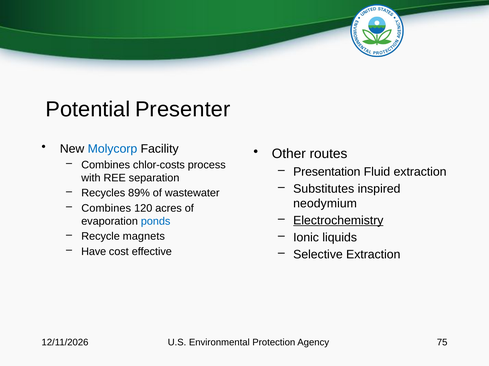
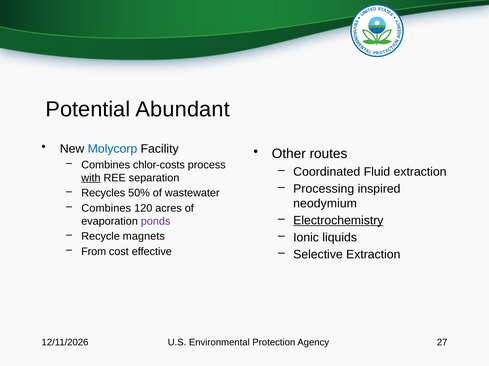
Presenter: Presenter -> Abundant (183, 109)
Presentation: Presentation -> Coordinated (327, 172)
with underline: none -> present (91, 178)
Substitutes: Substitutes -> Processing (324, 189)
89%: 89% -> 50% (139, 193)
ponds colour: blue -> purple (156, 222)
Have: Have -> From (94, 252)
75: 75 -> 27 (442, 343)
